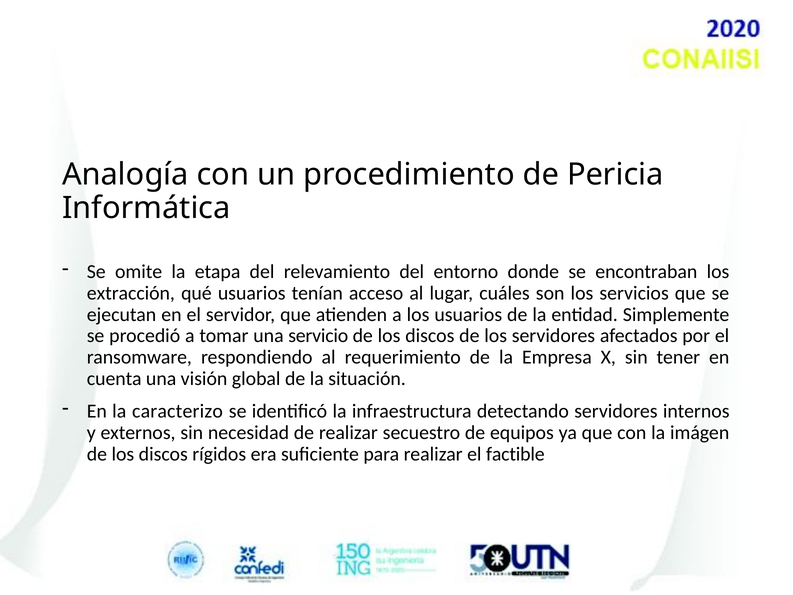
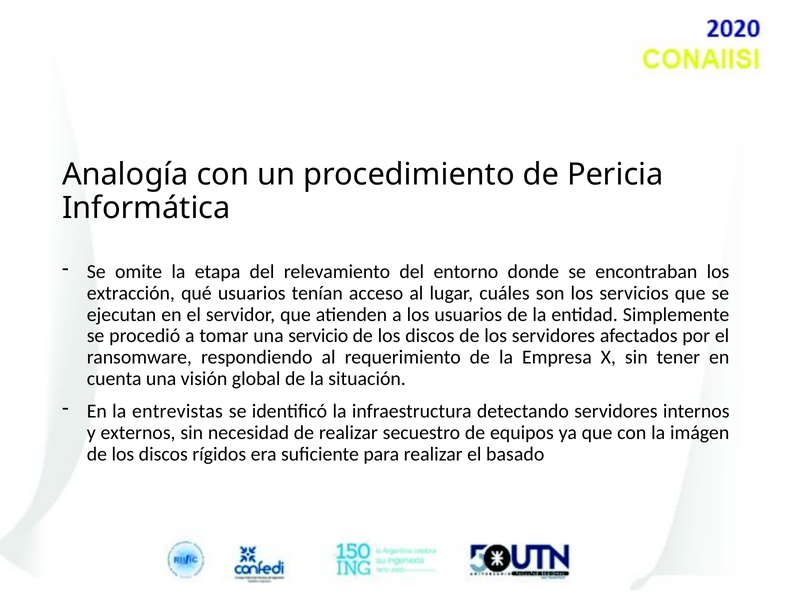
caracterizo: caracterizo -> entrevistas (177, 411)
factible: factible -> basado (515, 454)
